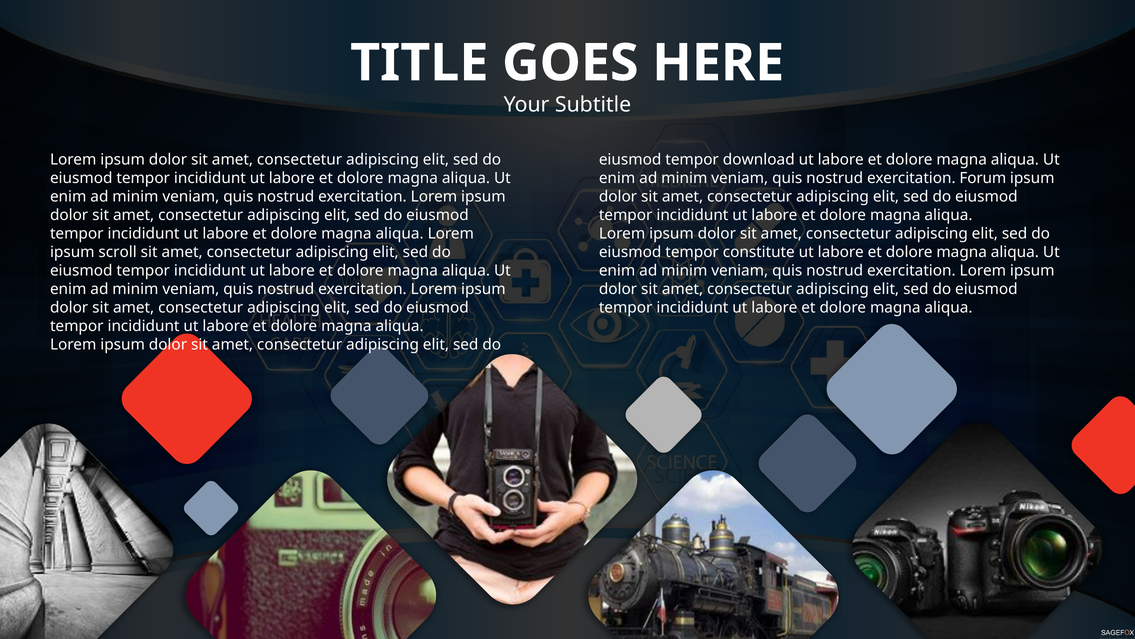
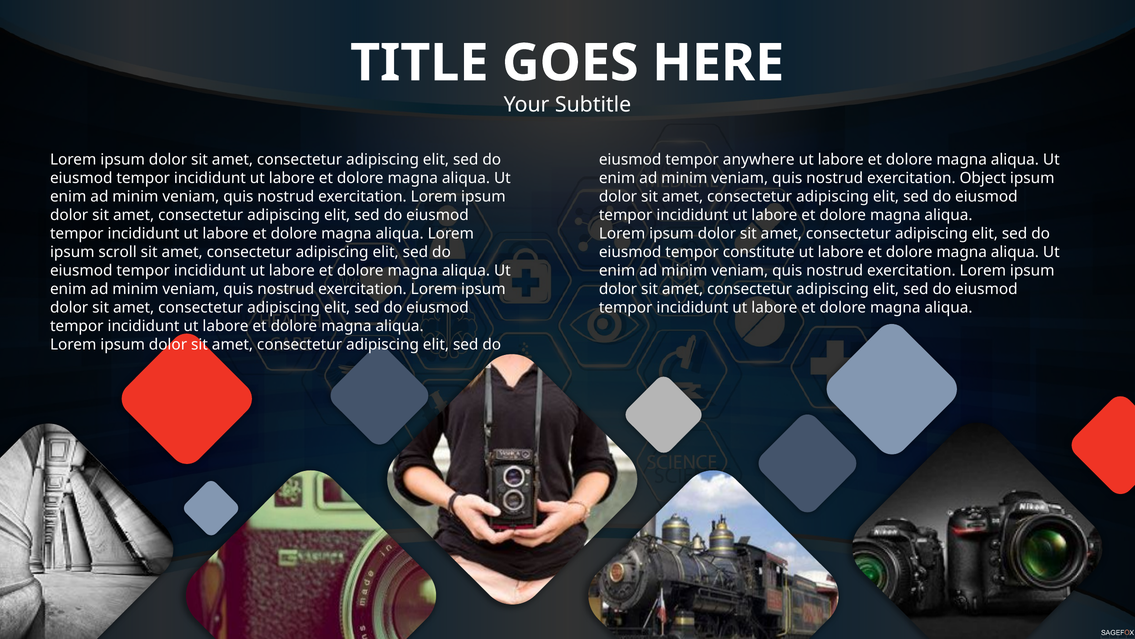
download: download -> anywhere (759, 160)
Forum: Forum -> Object (983, 178)
